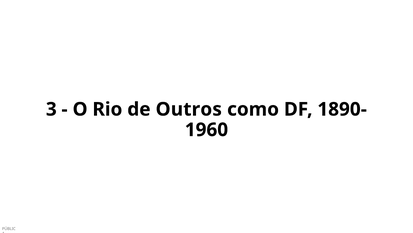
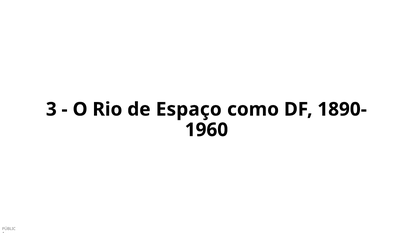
Outros: Outros -> Espaço (189, 109)
